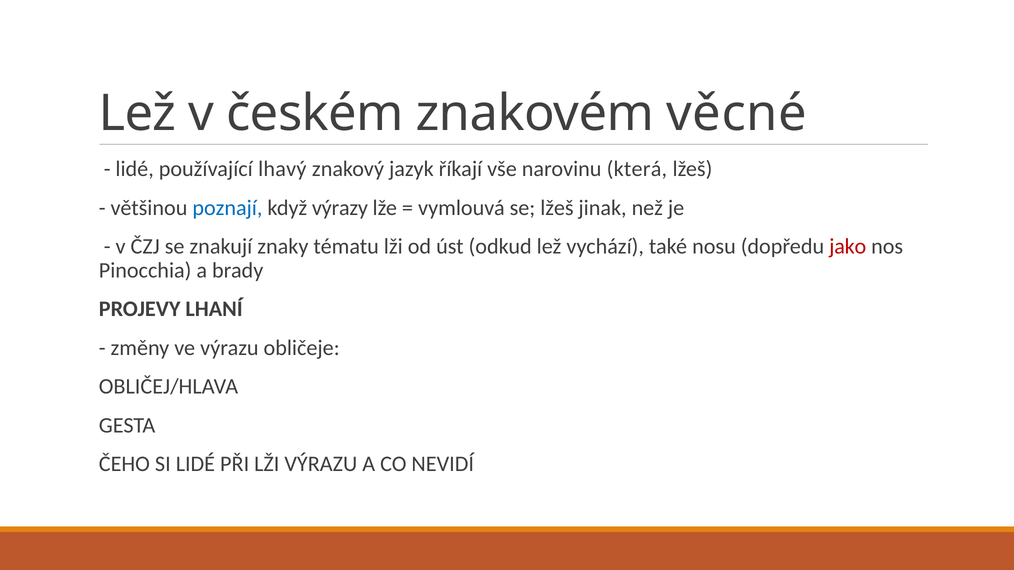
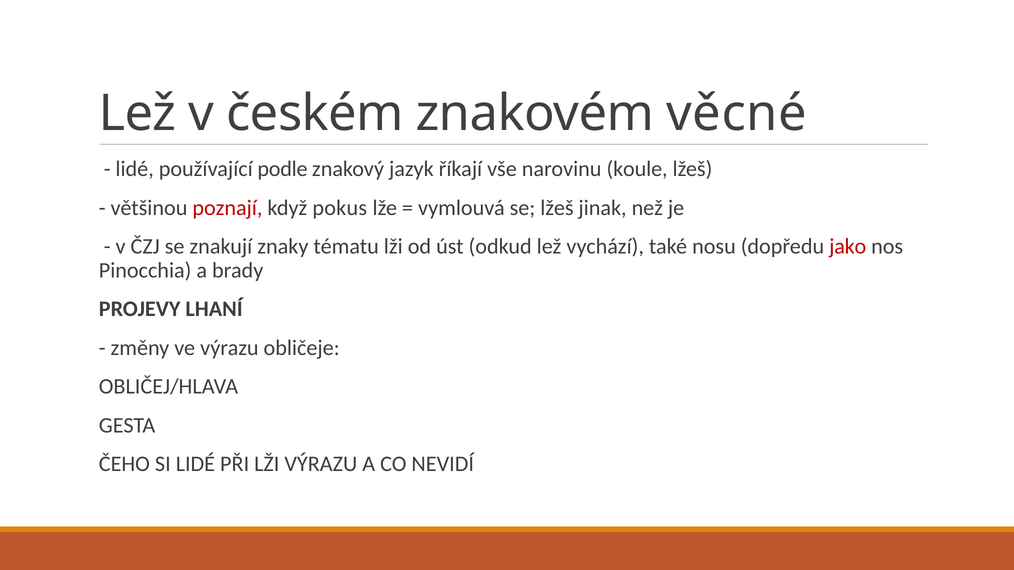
lhavý: lhavý -> podle (282, 169)
která: která -> koule (637, 169)
poznají colour: blue -> red (227, 208)
výrazy: výrazy -> pokus (340, 208)
